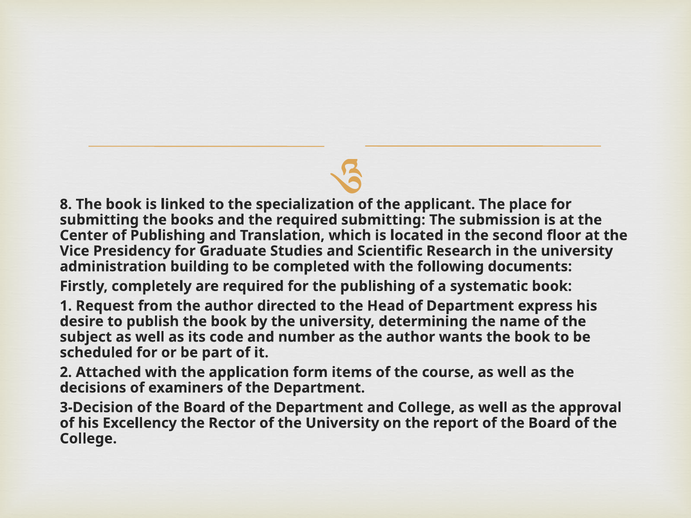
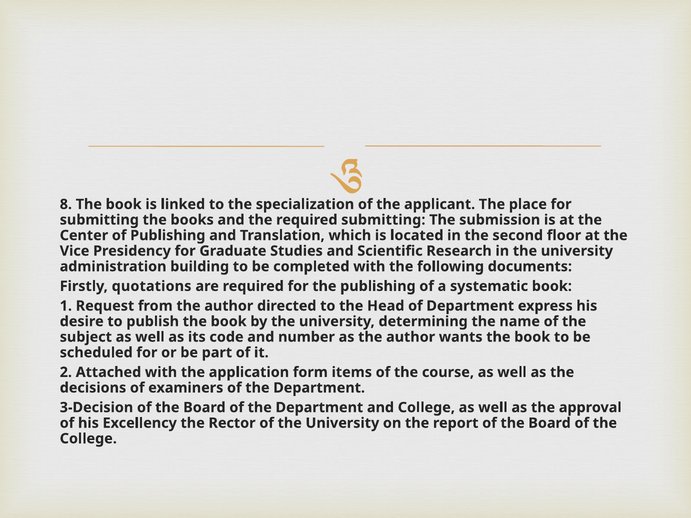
completely: completely -> quotations (152, 286)
